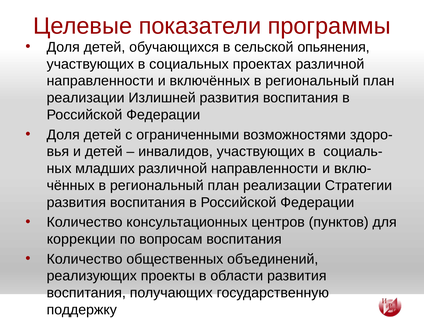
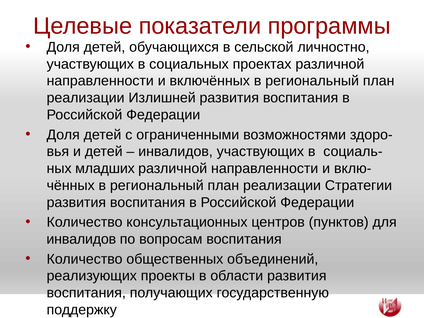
опьянения: опьянения -> личностно (333, 47)
коррекции: коррекции -> инвалидов (81, 239)
